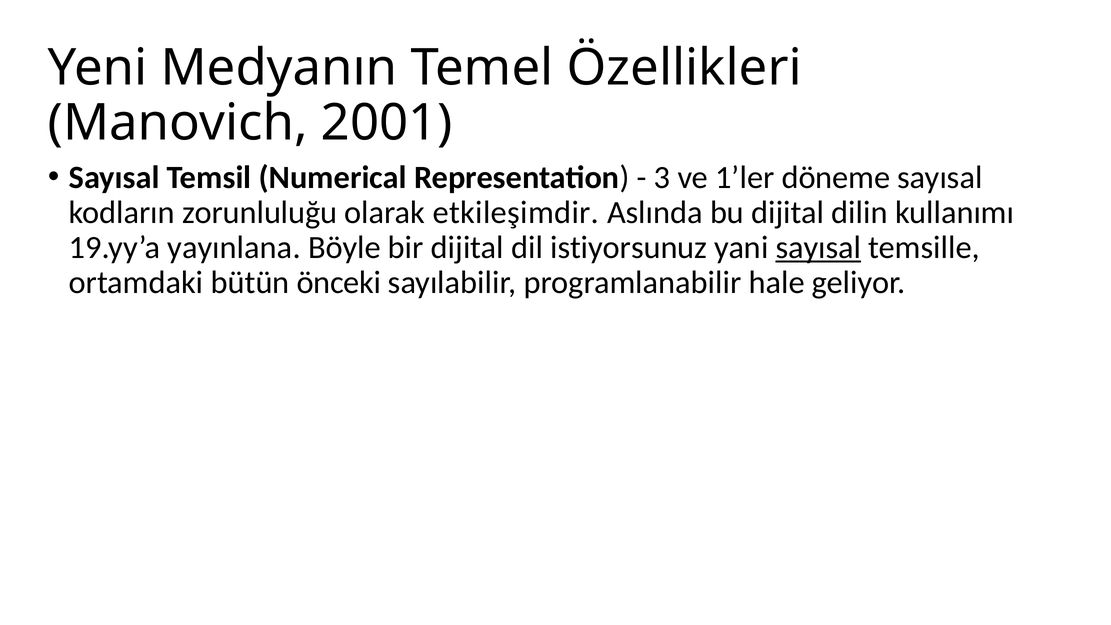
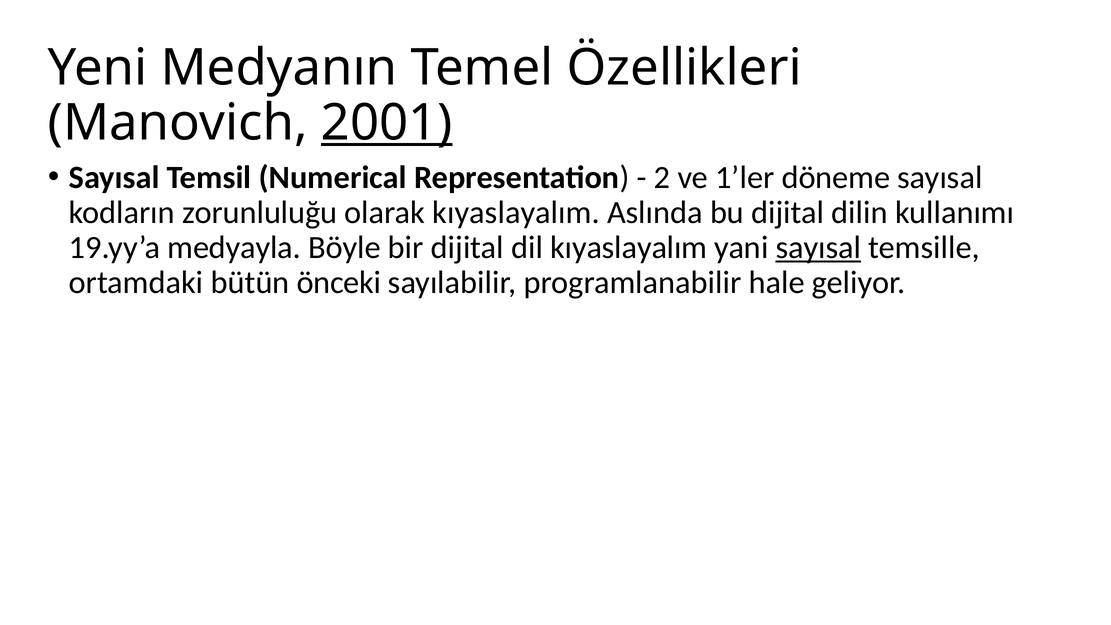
2001 underline: none -> present (387, 123)
3: 3 -> 2 (662, 177)
olarak etkileşimdir: etkileşimdir -> kıyaslayalım (516, 212)
yayınlana: yayınlana -> medyayla (234, 247)
dil istiyorsunuz: istiyorsunuz -> kıyaslayalım (629, 247)
